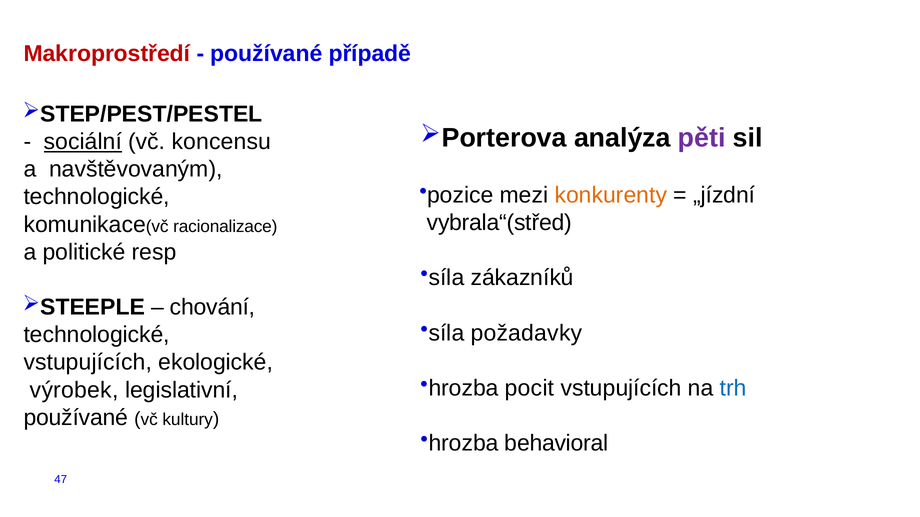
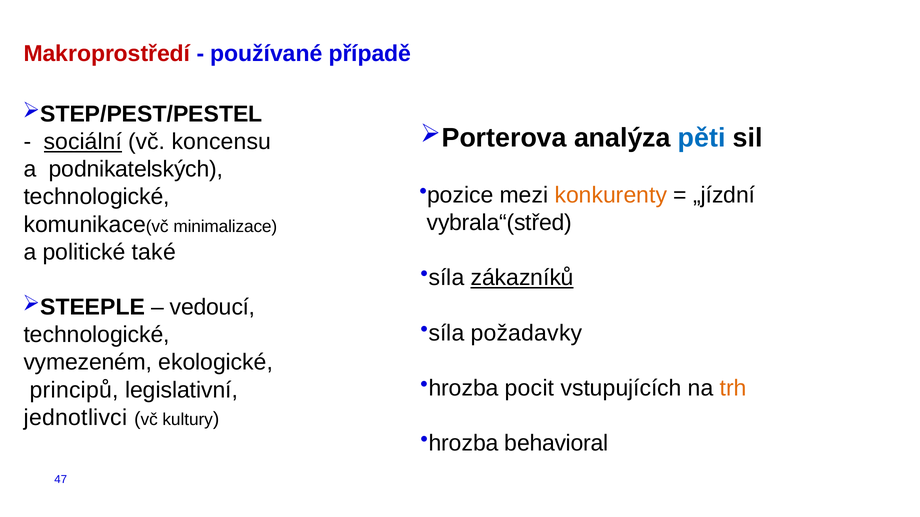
pěti colour: purple -> blue (702, 138)
navštěvovaným: navštěvovaným -> podnikatelských (136, 169)
racionalizace: racionalizace -> minimalizace (225, 227)
resp: resp -> také (154, 252)
zákazníků underline: none -> present (522, 278)
chování: chování -> vedoucí (213, 307)
vstupujících: vstupujících -> vymezeném (88, 363)
trh colour: blue -> orange (733, 389)
výrobek: výrobek -> principů (74, 390)
používané: používané -> jednotlivci (76, 418)
